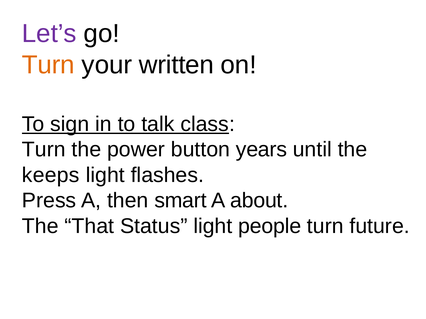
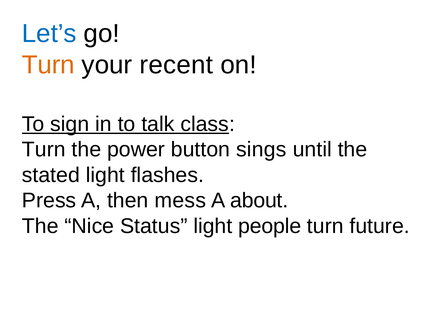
Let’s colour: purple -> blue (49, 34)
written: written -> recent (176, 65)
years: years -> sings (261, 150)
keeps: keeps -> stated (51, 175)
smart: smart -> mess (180, 201)
That: That -> Nice (89, 226)
